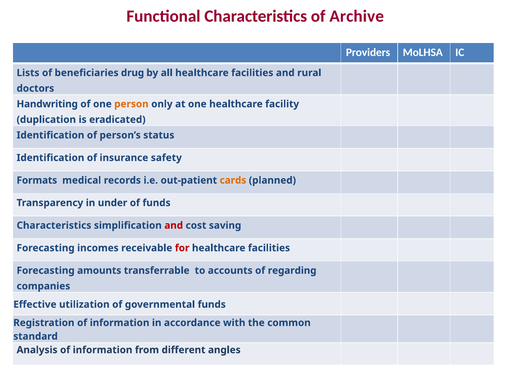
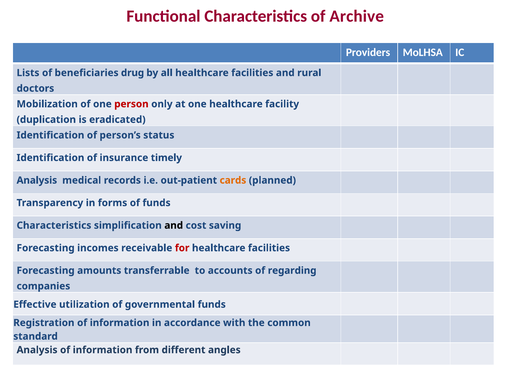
Handwriting: Handwriting -> Mobilization (47, 104)
person colour: orange -> red (131, 104)
safety: safety -> timely (166, 157)
Formats: Formats -> Analysis (37, 180)
under: under -> forms (113, 202)
and colour: red -> black (174, 225)
